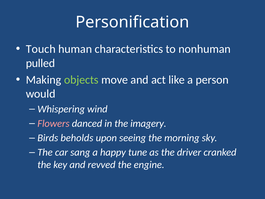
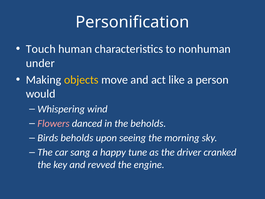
pulled: pulled -> under (40, 63)
objects colour: light green -> yellow (81, 80)
the imagery: imagery -> beholds (148, 123)
